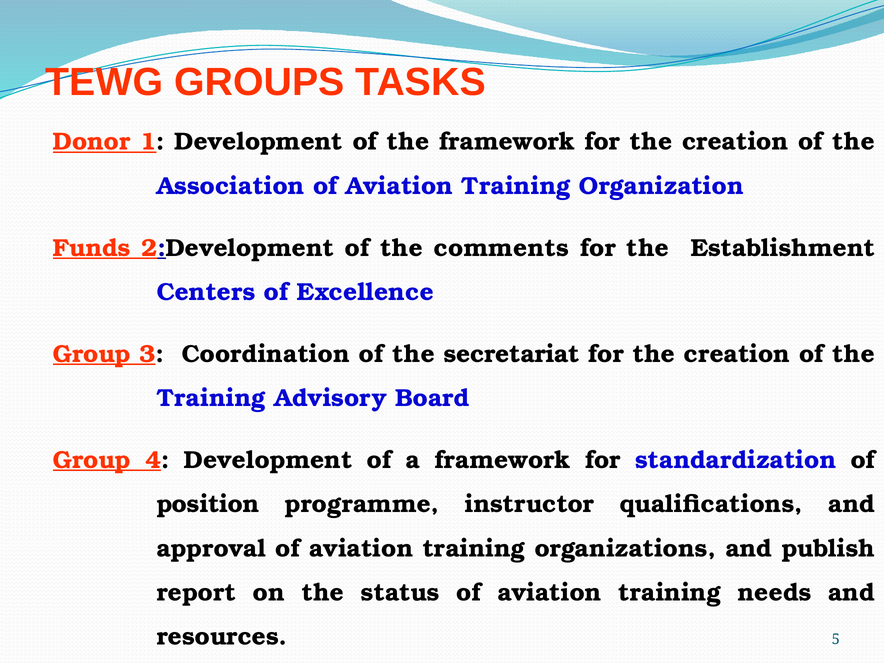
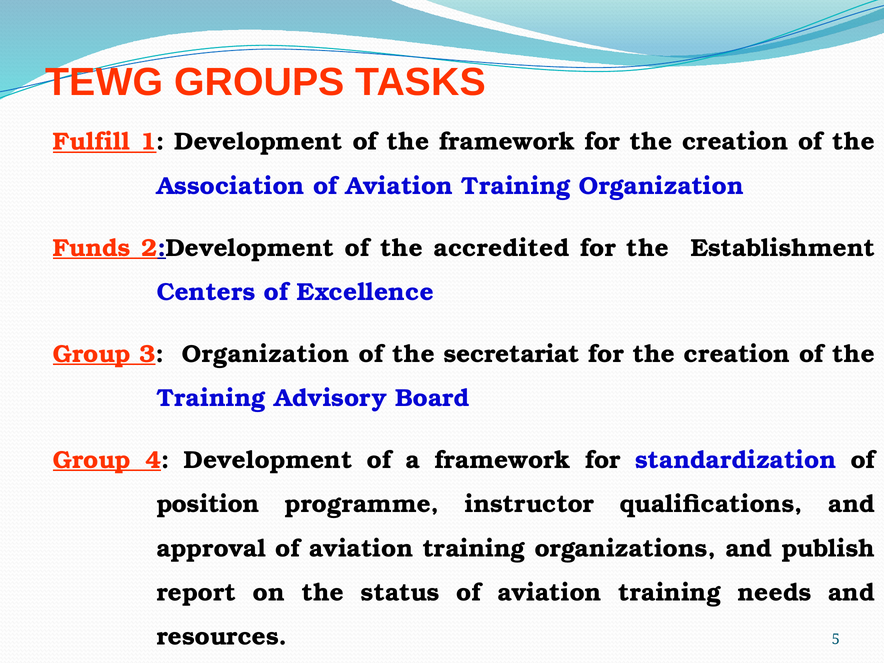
Donor: Donor -> Fulfill (92, 142)
comments: comments -> accredited (501, 248)
3 Coordination: Coordination -> Organization (266, 354)
